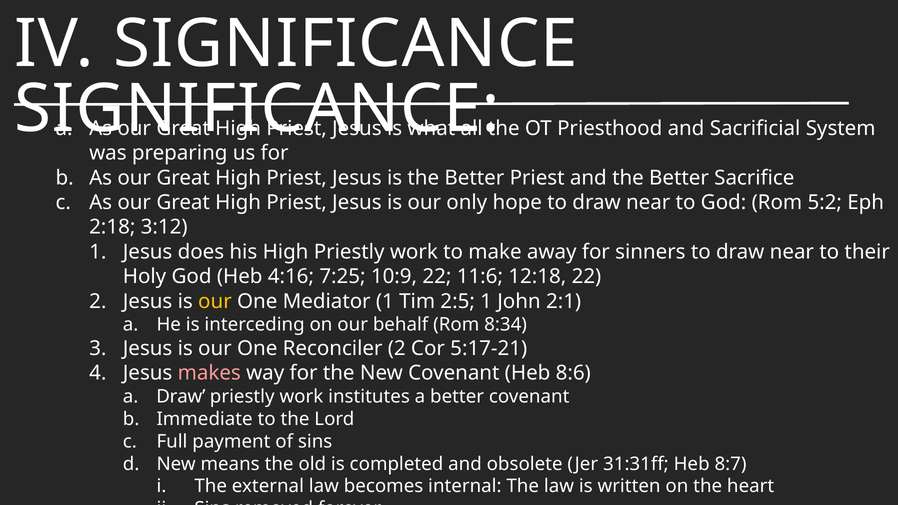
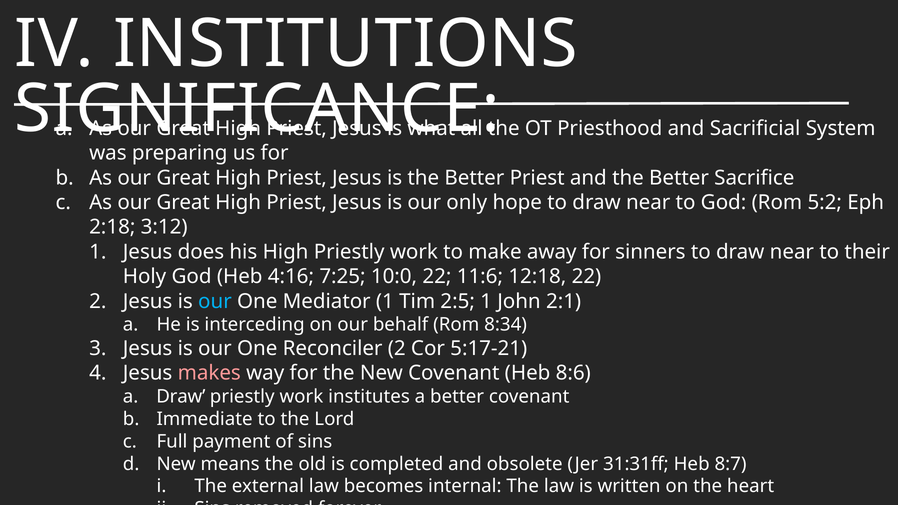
IV SIGNIFICANCE: SIGNIFICANCE -> INSTITUTIONS (345, 44)
10:9: 10:9 -> 10:0 (394, 277)
our colour: yellow -> light blue (215, 301)
